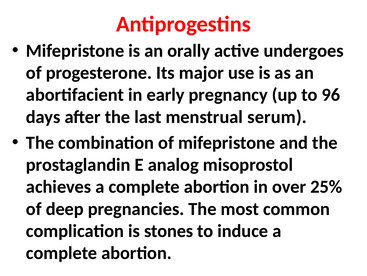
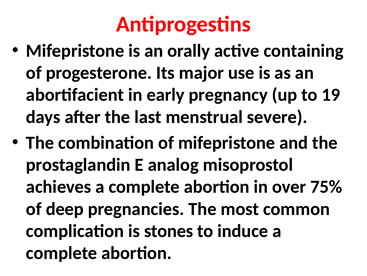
undergoes: undergoes -> containing (304, 51)
96: 96 -> 19 (331, 95)
serum: serum -> severe (277, 117)
25%: 25% -> 75% (326, 186)
